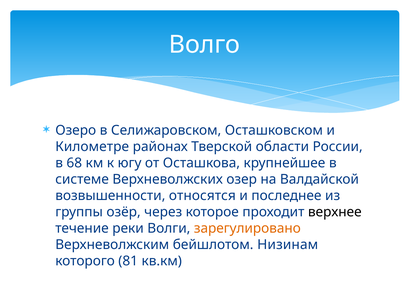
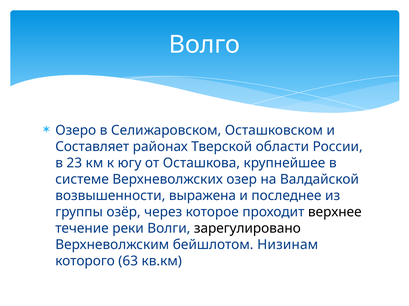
Километре: Километре -> Составляет (92, 147)
68: 68 -> 23 (74, 164)
относятся: относятся -> выражена (202, 196)
зарегулировано colour: orange -> black (247, 229)
81: 81 -> 63 (128, 262)
